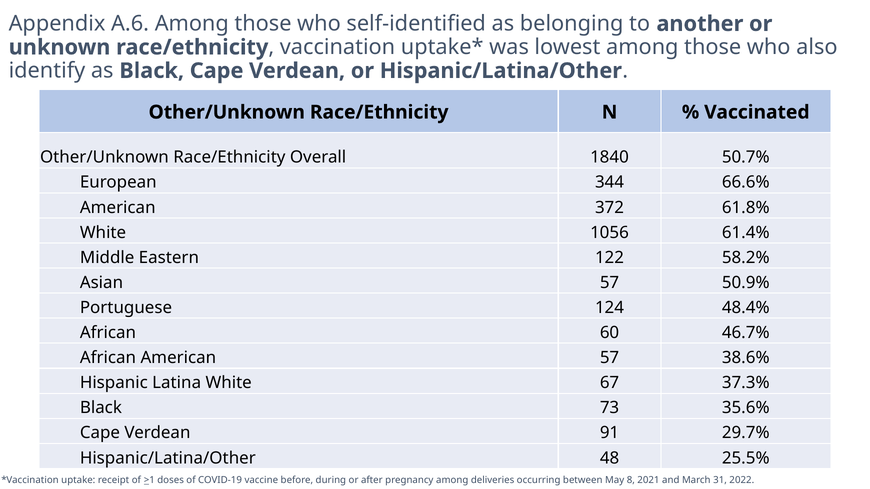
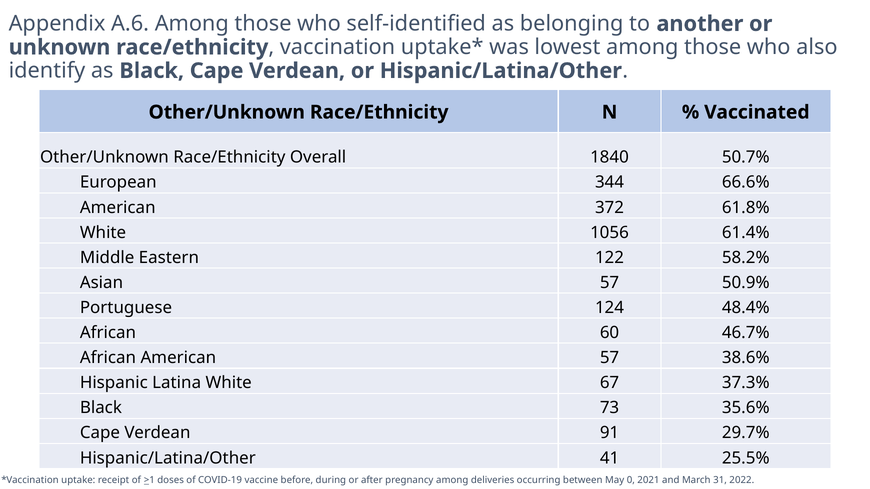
48: 48 -> 41 (610, 458)
8: 8 -> 0 (631, 480)
